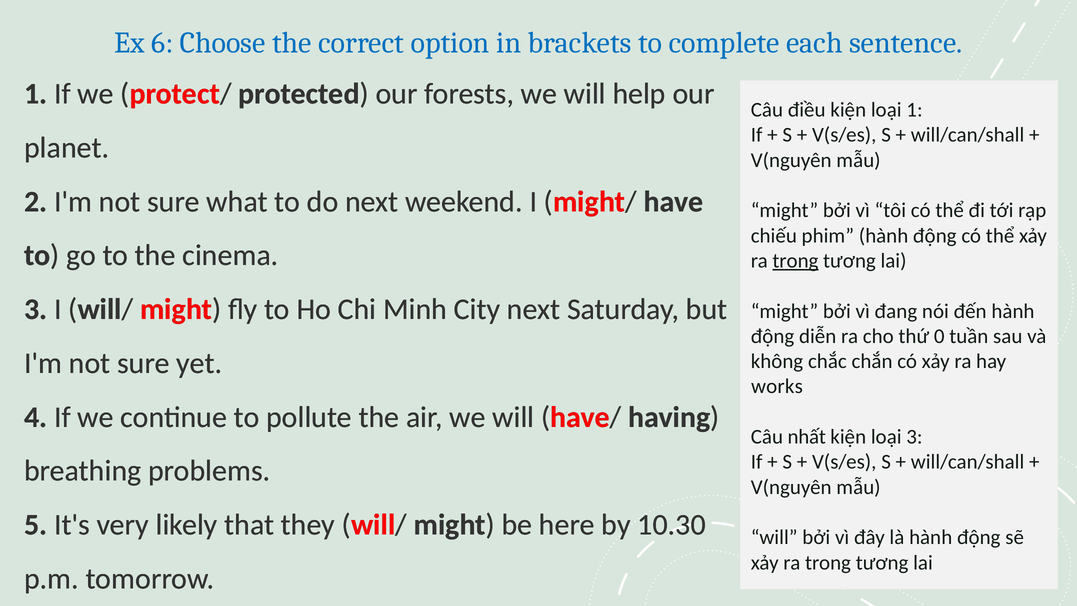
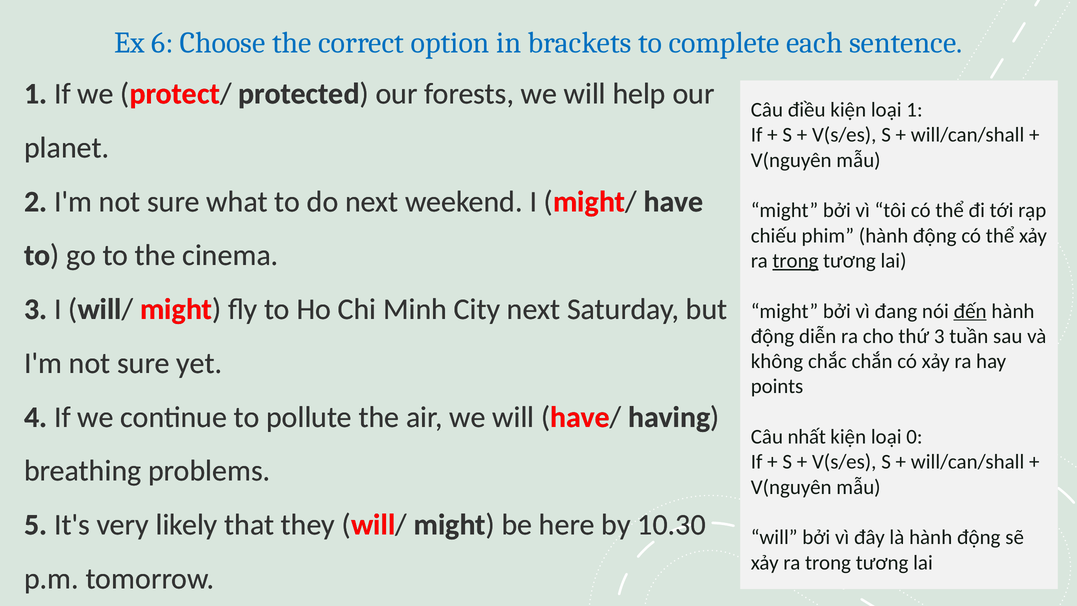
đến underline: none -> present (970, 311)
thứ 0: 0 -> 3 (939, 336)
works: works -> points (777, 386)
loại 3: 3 -> 0 (914, 437)
